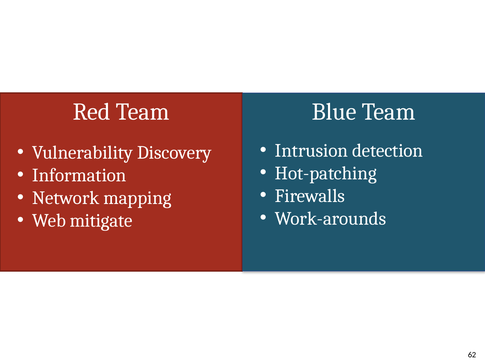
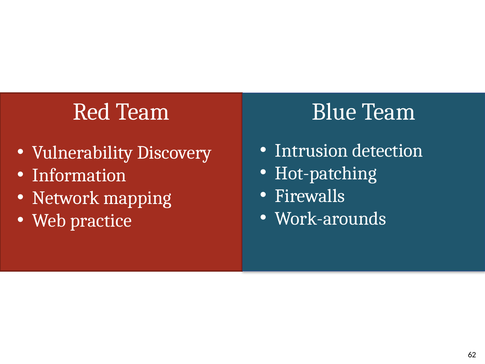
mitigate: mitigate -> practice (101, 220)
